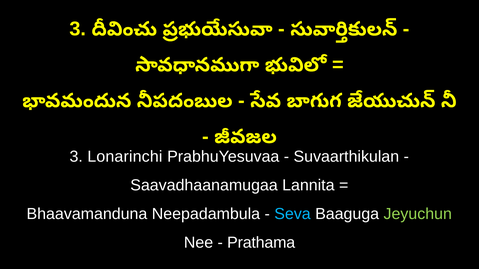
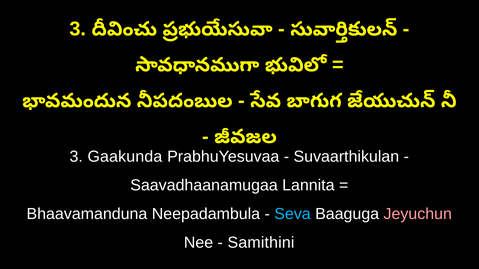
Lonarinchi: Lonarinchi -> Gaakunda (125, 157)
Jeyuchun colour: light green -> pink (418, 214)
Prathama: Prathama -> Samithini (261, 243)
